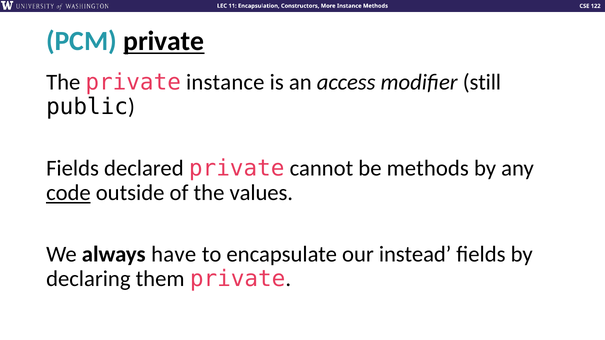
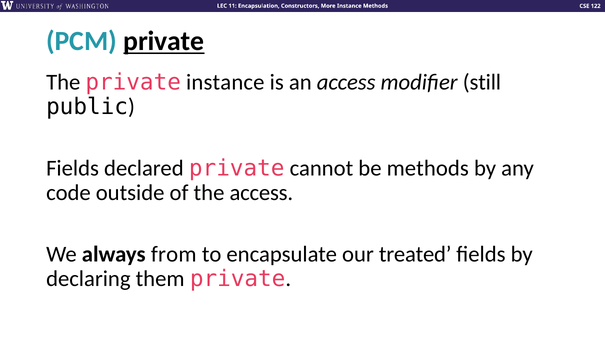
code underline: present -> none (68, 193)
the values: values -> access (261, 193)
have: have -> from (174, 255)
instead: instead -> treated (415, 255)
